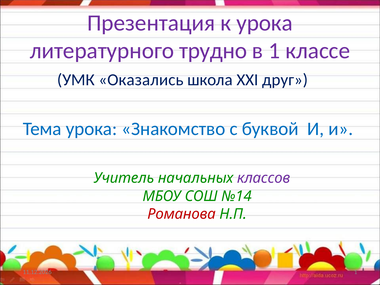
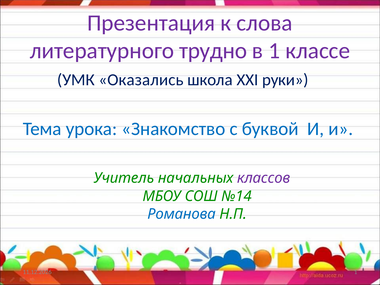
к урока: урока -> слова (265, 23)
друг: друг -> руки (285, 80)
Романова colour: red -> blue (182, 214)
